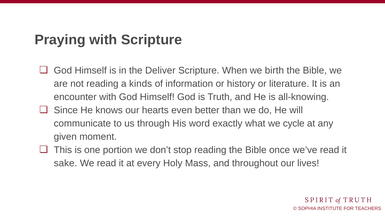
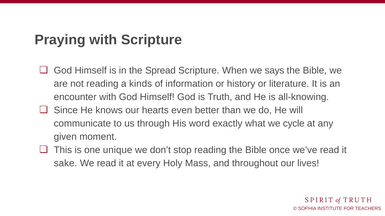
Deliver: Deliver -> Spread (160, 71)
birth: birth -> says (274, 71)
portion: portion -> unique (118, 150)
